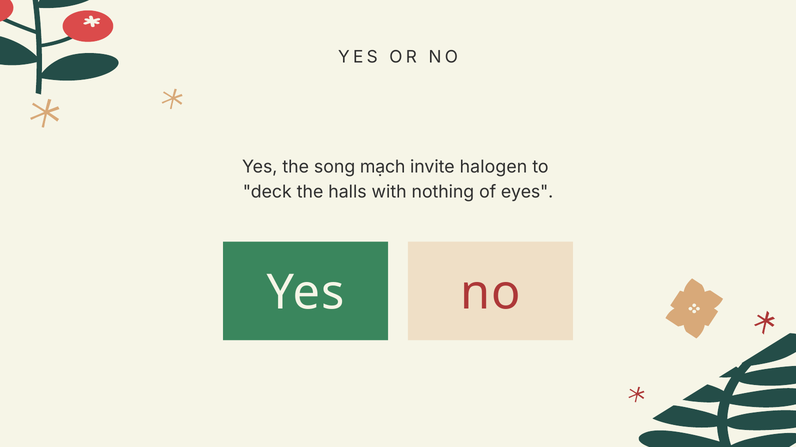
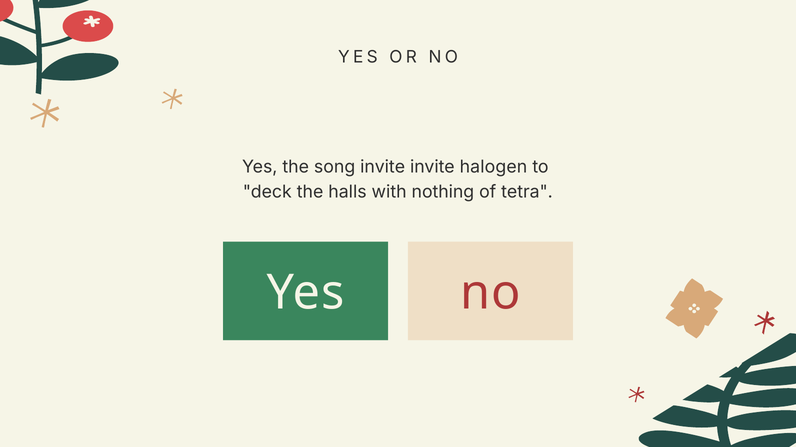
song mạch: mạch -> invite (383, 167)
eyes: eyes -> tetra (527, 192)
